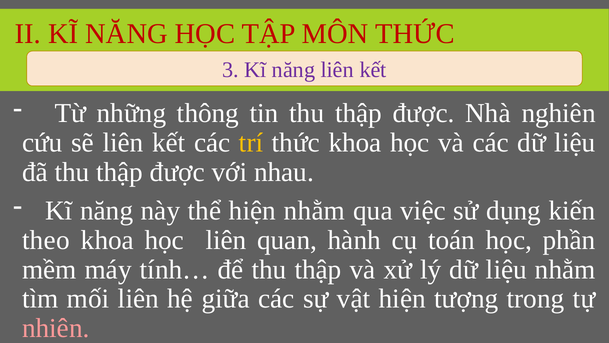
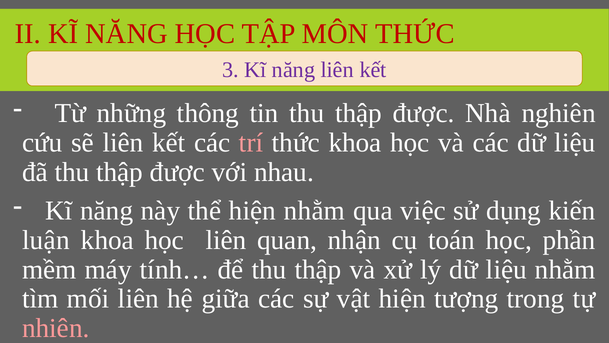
trí colour: yellow -> pink (251, 142)
theo: theo -> luận (46, 240)
hành: hành -> nhận (354, 240)
